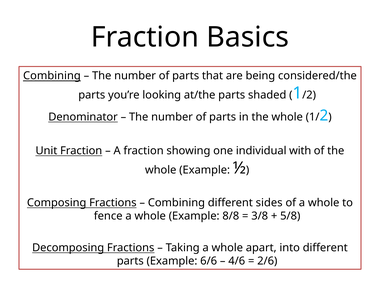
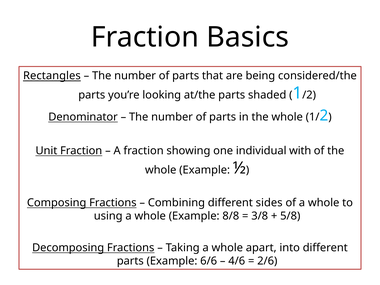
Combining: Combining -> Rectangles (52, 76)
fence: fence -> using (108, 216)
